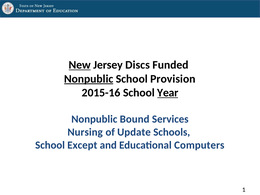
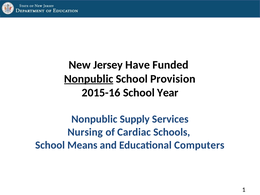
New underline: present -> none (80, 65)
Discs: Discs -> Have (138, 65)
Year underline: present -> none (168, 93)
Bound: Bound -> Supply (135, 119)
Update: Update -> Cardiac (134, 132)
Except: Except -> Means (82, 145)
